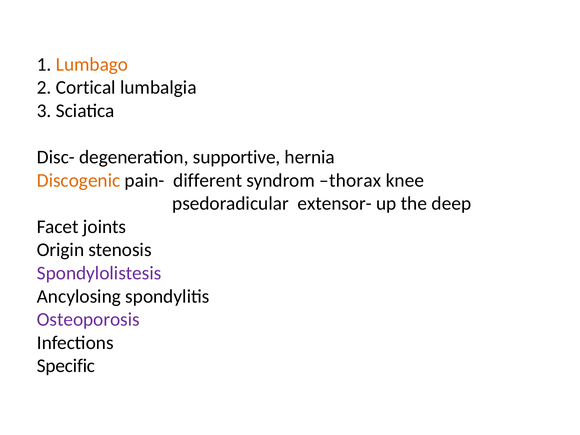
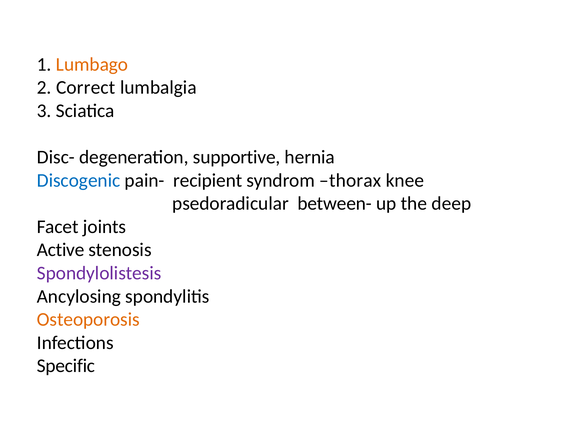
Cortical: Cortical -> Correct (86, 87)
Discogenic colour: orange -> blue (79, 180)
different: different -> recipient (208, 180)
extensor-: extensor- -> between- (335, 203)
Origin: Origin -> Active (61, 250)
Osteoporosis colour: purple -> orange (88, 319)
